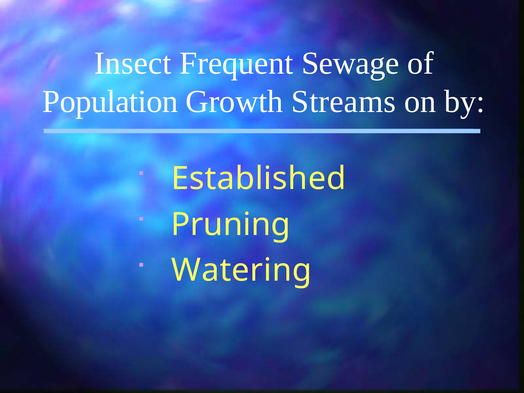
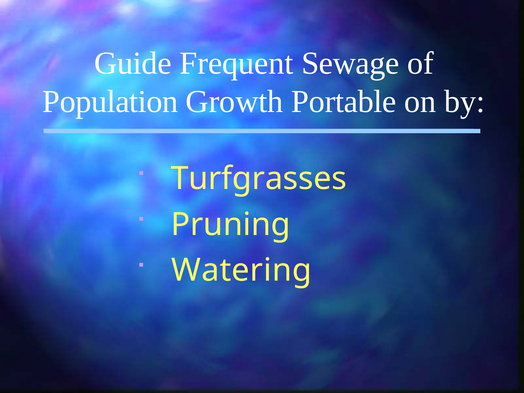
Insect: Insect -> Guide (133, 63)
Streams: Streams -> Portable (344, 102)
Established: Established -> Turfgrasses (259, 179)
